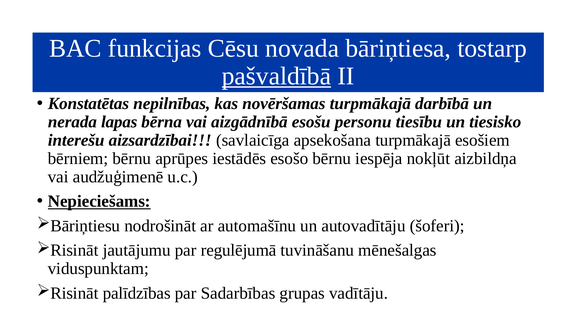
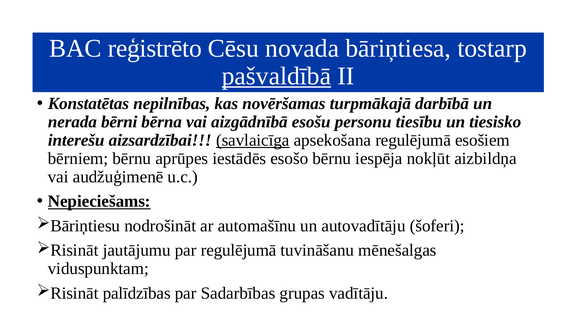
funkcijas: funkcijas -> reģistrēto (155, 49)
lapas: lapas -> bērni (119, 122)
savlaicīga underline: none -> present (253, 140)
apsekošana turpmākajā: turpmākajā -> regulējumā (413, 140)
